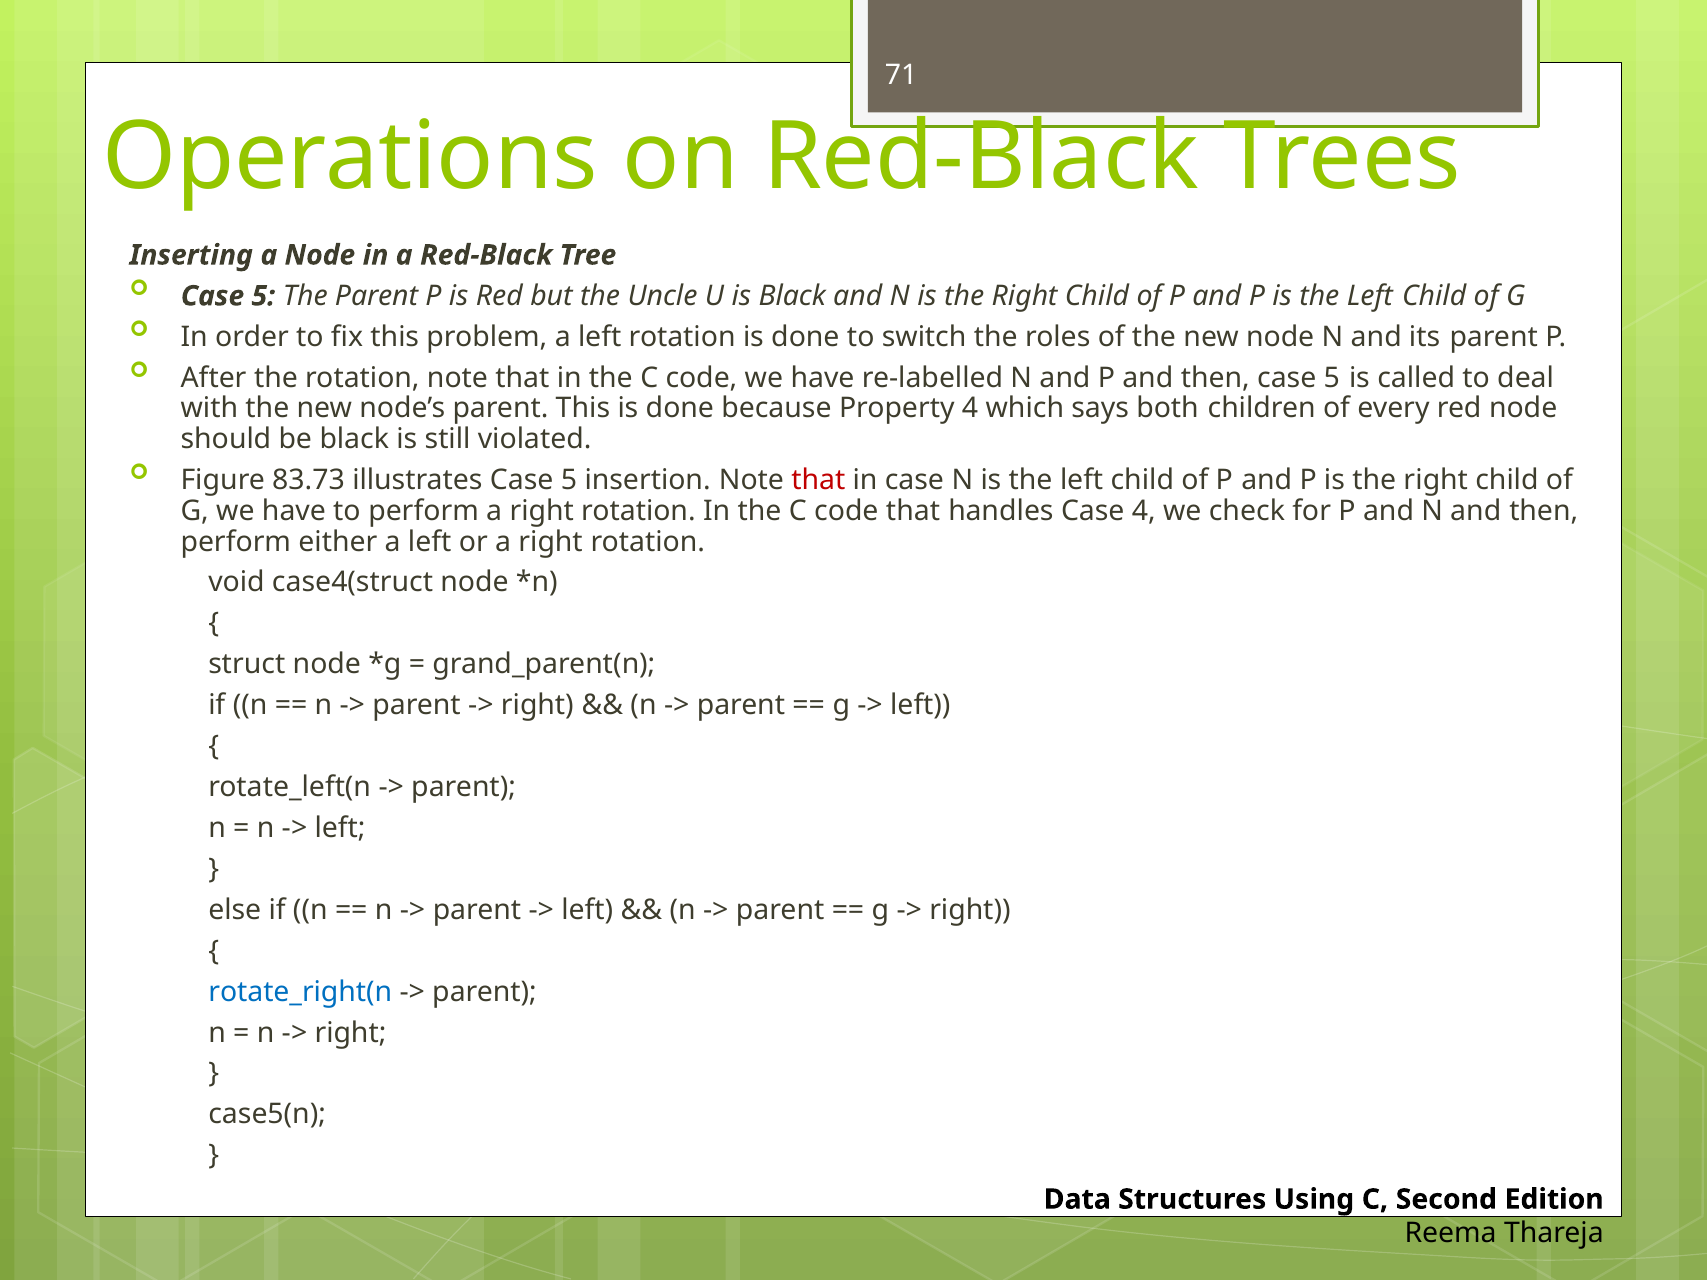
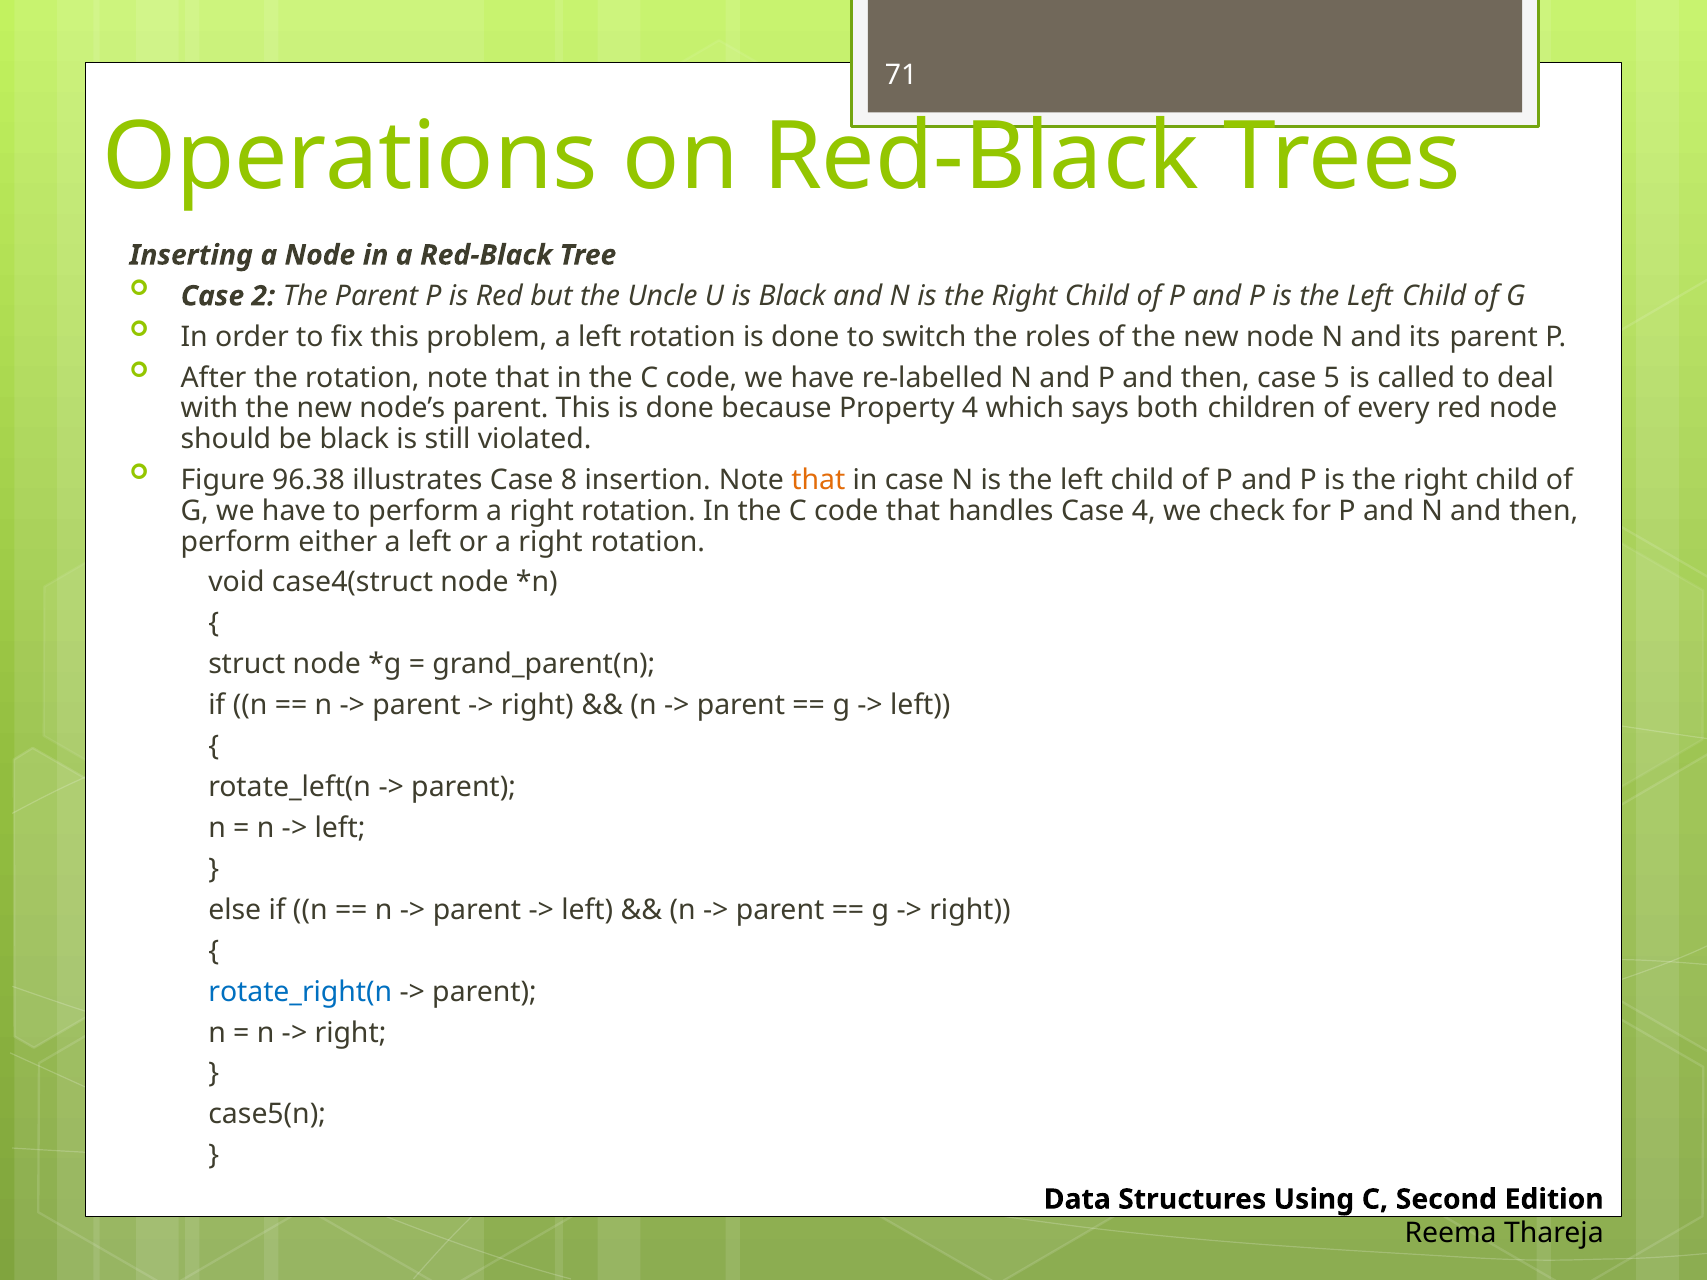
5: 5 -> 2 (263, 296)
83.73: 83.73 -> 96.38 (309, 480)
illustrates Case 5: 5 -> 8 (569, 480)
that colour: red -> orange (818, 480)
